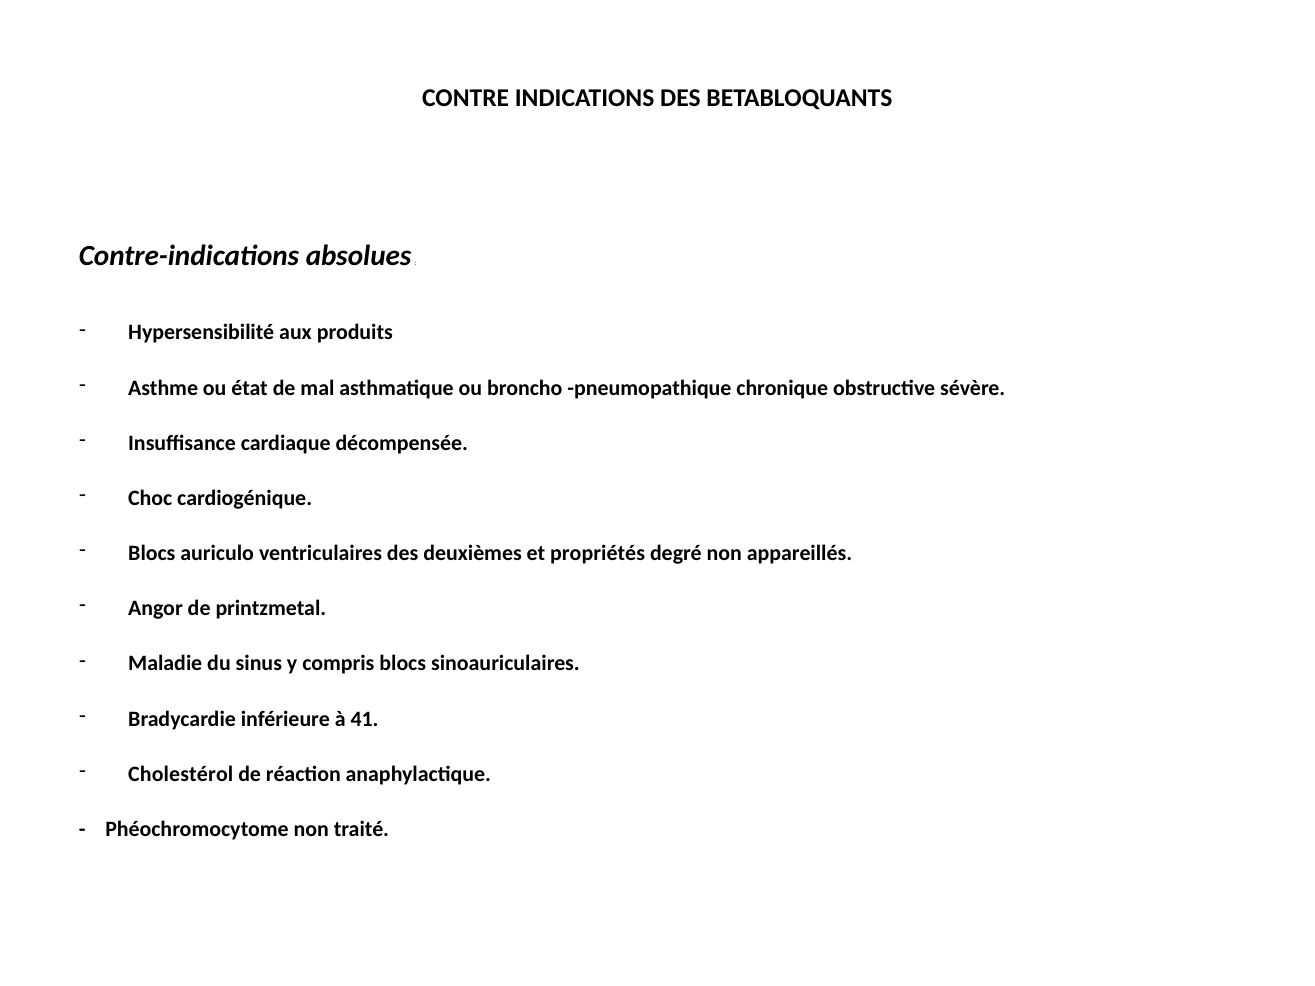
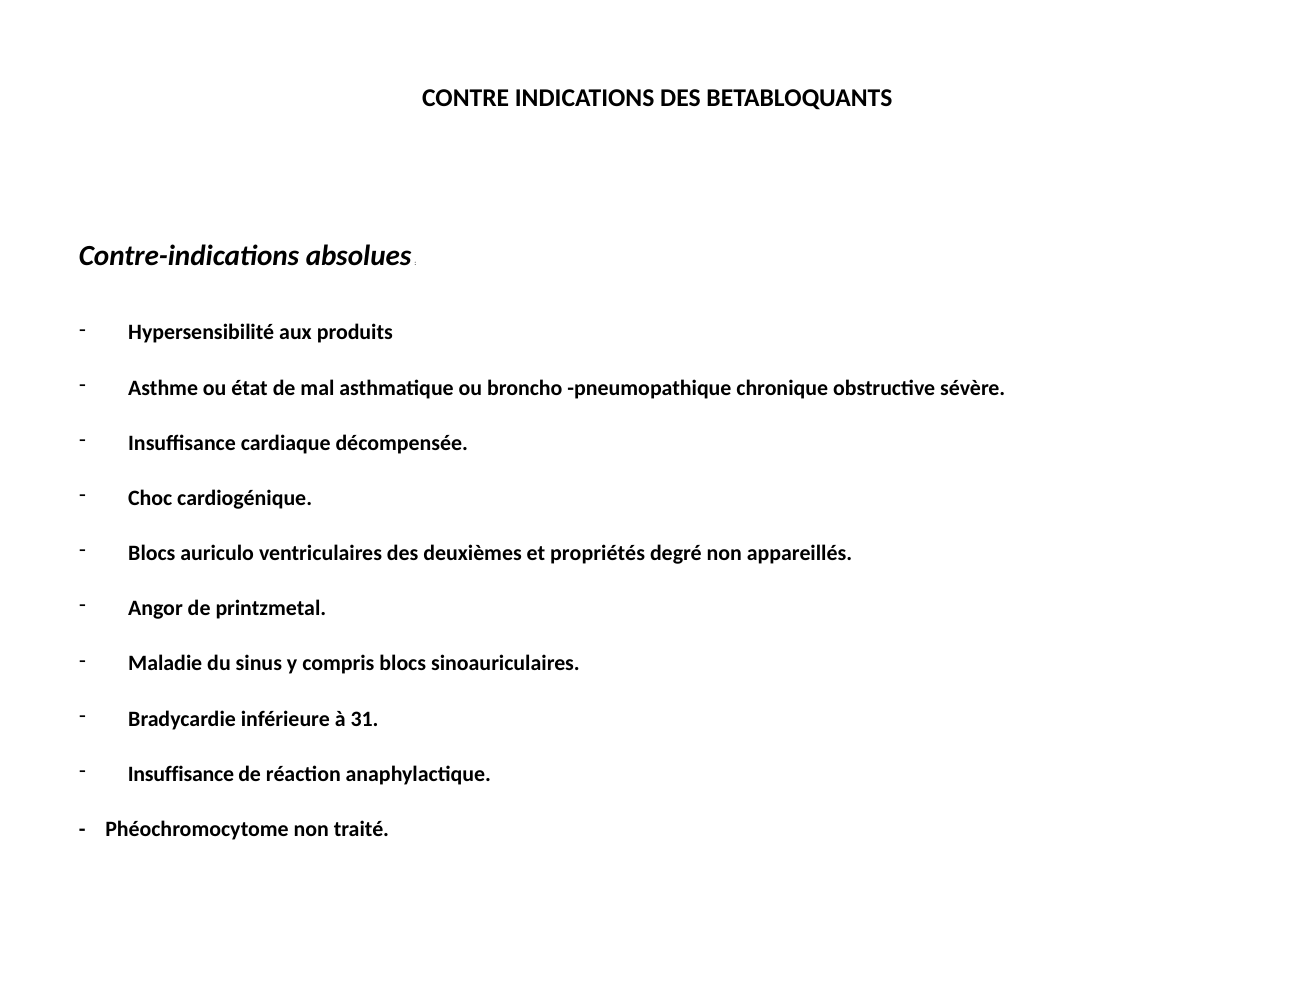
41: 41 -> 31 (365, 719)
Cholestérol: Cholestérol -> Insuffisance (181, 774)
